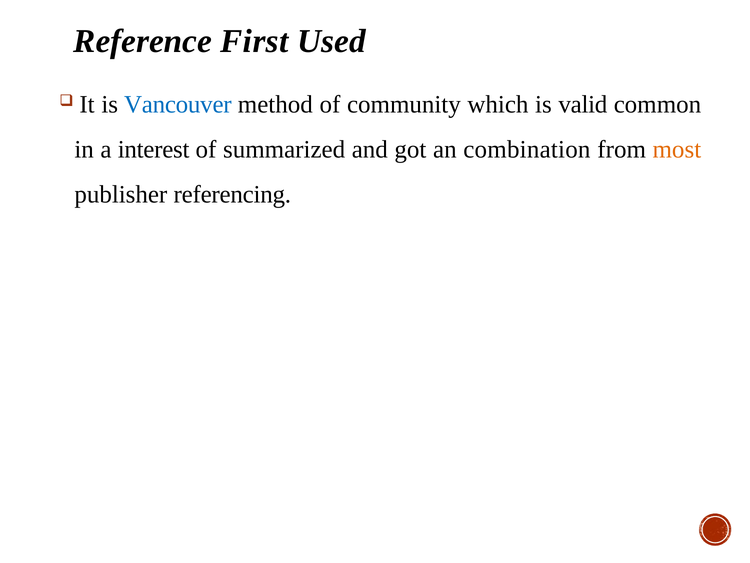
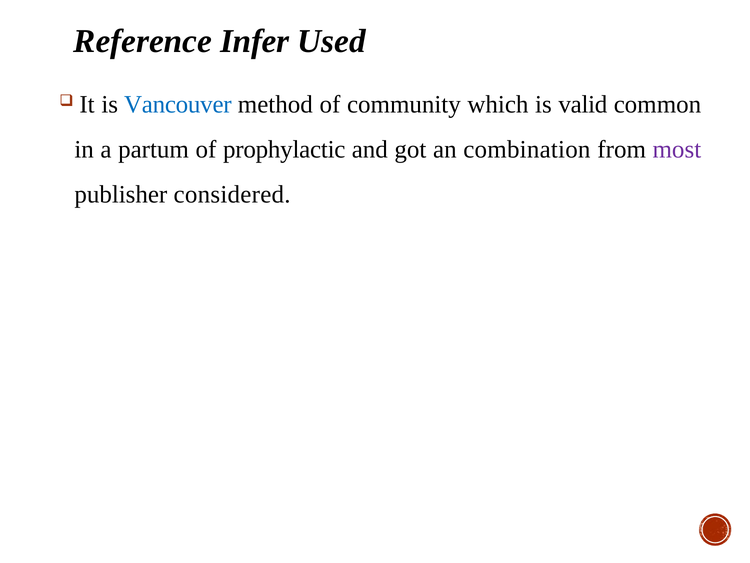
First: First -> Infer (255, 41)
interest: interest -> partum (154, 149)
summarized: summarized -> prophylactic (284, 149)
most colour: orange -> purple (677, 149)
referencing: referencing -> considered (232, 194)
